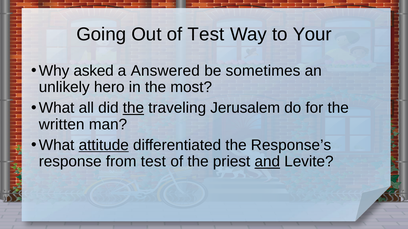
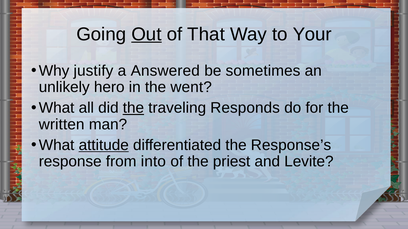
Out underline: none -> present (147, 34)
of Test: Test -> That (206, 34)
asked: asked -> justify (93, 71)
most: most -> went (191, 87)
Jerusalem: Jerusalem -> Responds (245, 108)
from test: test -> into (153, 162)
and underline: present -> none (267, 162)
